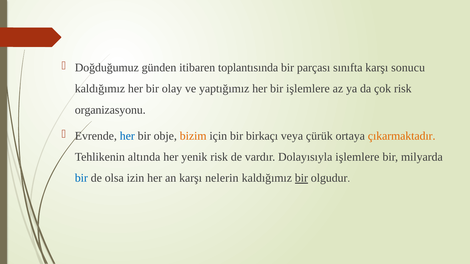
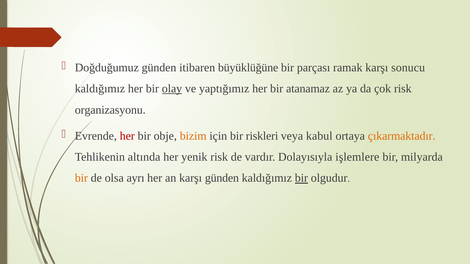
toplantısında: toplantısında -> büyüklüğüne (248, 68)
sınıfta: sınıfta -> ramak (348, 68)
olay underline: none -> present (172, 89)
bir işlemlere: işlemlere -> atanamaz (308, 89)
her colour: blue -> red (127, 136)
birkaçı: birkaçı -> riskleri (262, 136)
çürük: çürük -> kabul (319, 136)
bir colour: blue -> orange (81, 178)
izin: izin -> ayrı (136, 178)
karşı nelerin: nelerin -> günden (222, 178)
